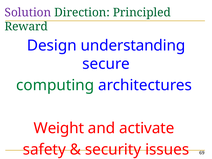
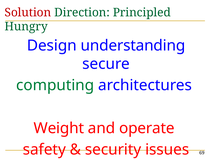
Solution colour: purple -> red (28, 12)
Reward: Reward -> Hungry (26, 27)
activate: activate -> operate (147, 128)
